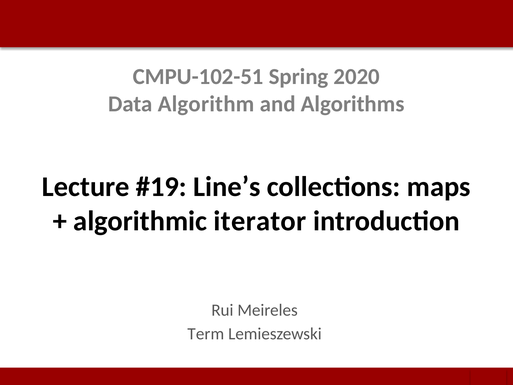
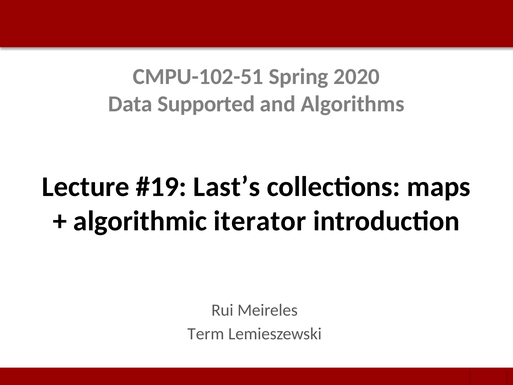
Algorithm: Algorithm -> Supported (206, 104)
Line’s: Line’s -> Last’s (227, 187)
